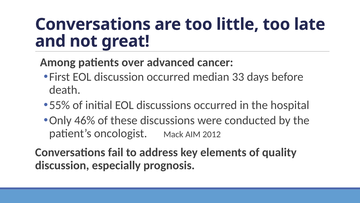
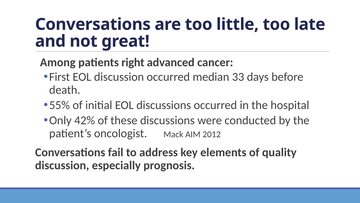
over: over -> right (133, 62)
46%: 46% -> 42% (85, 120)
